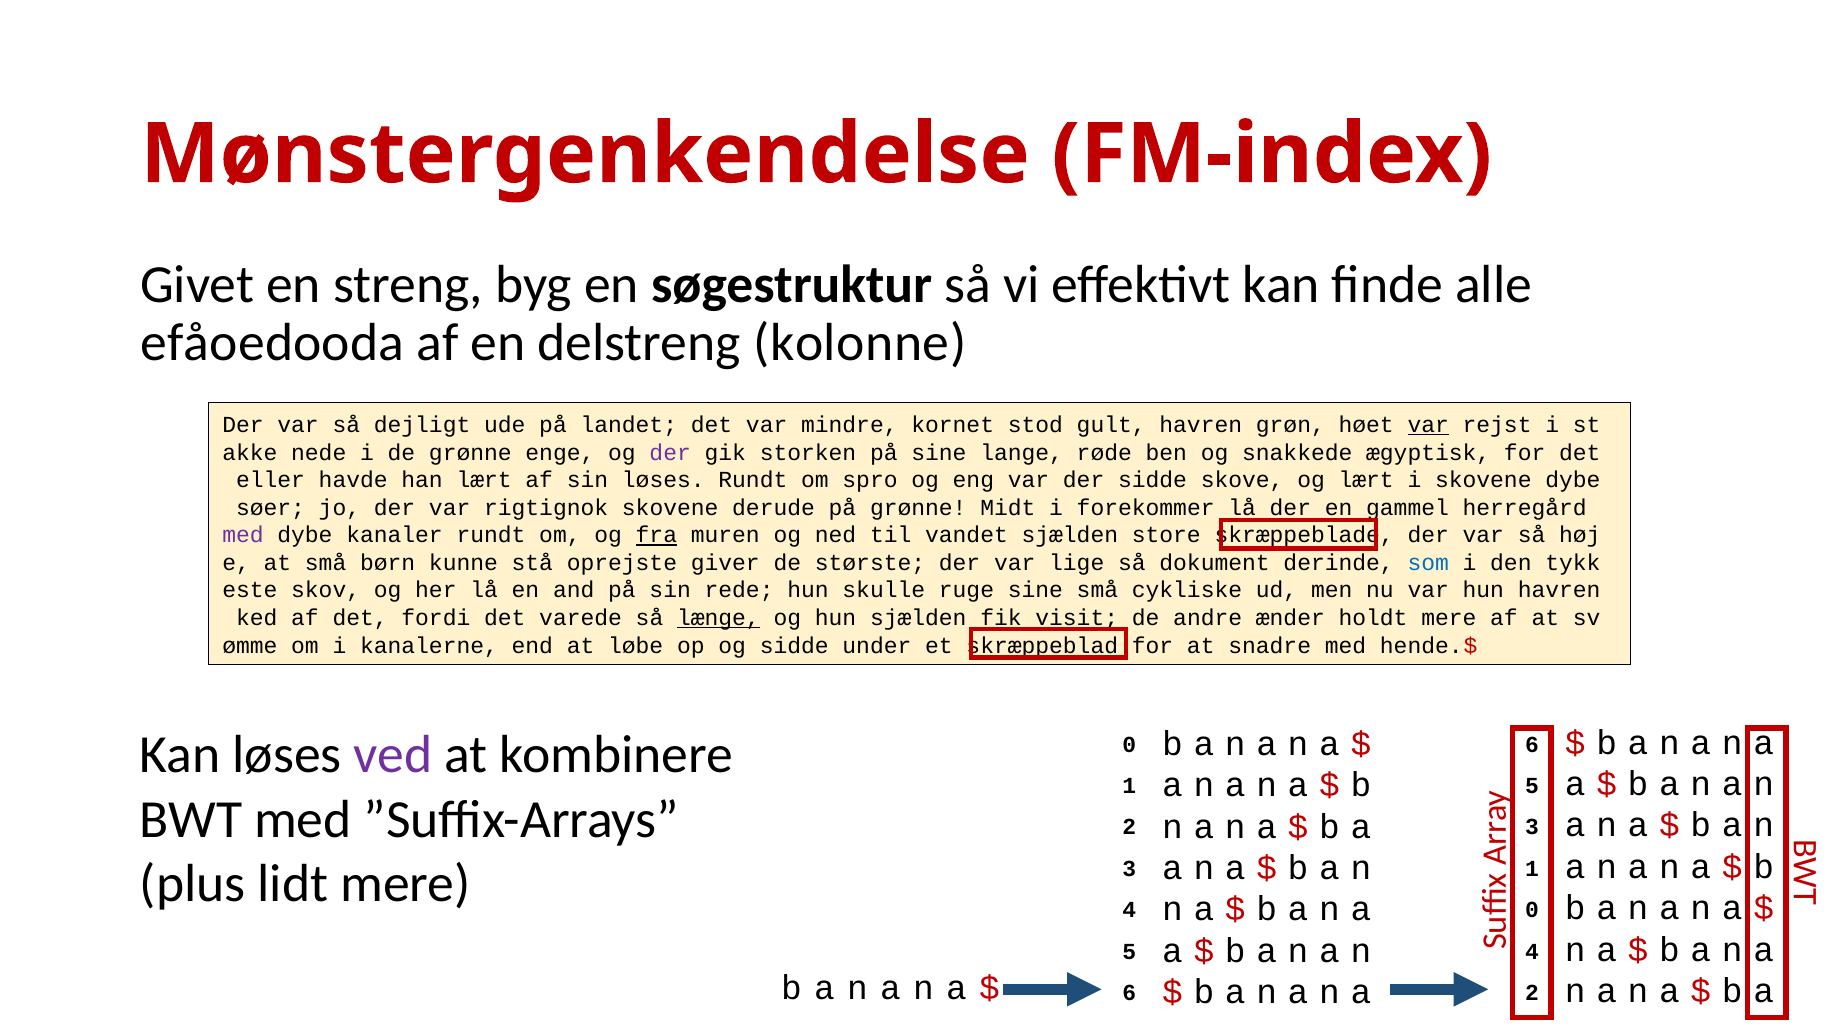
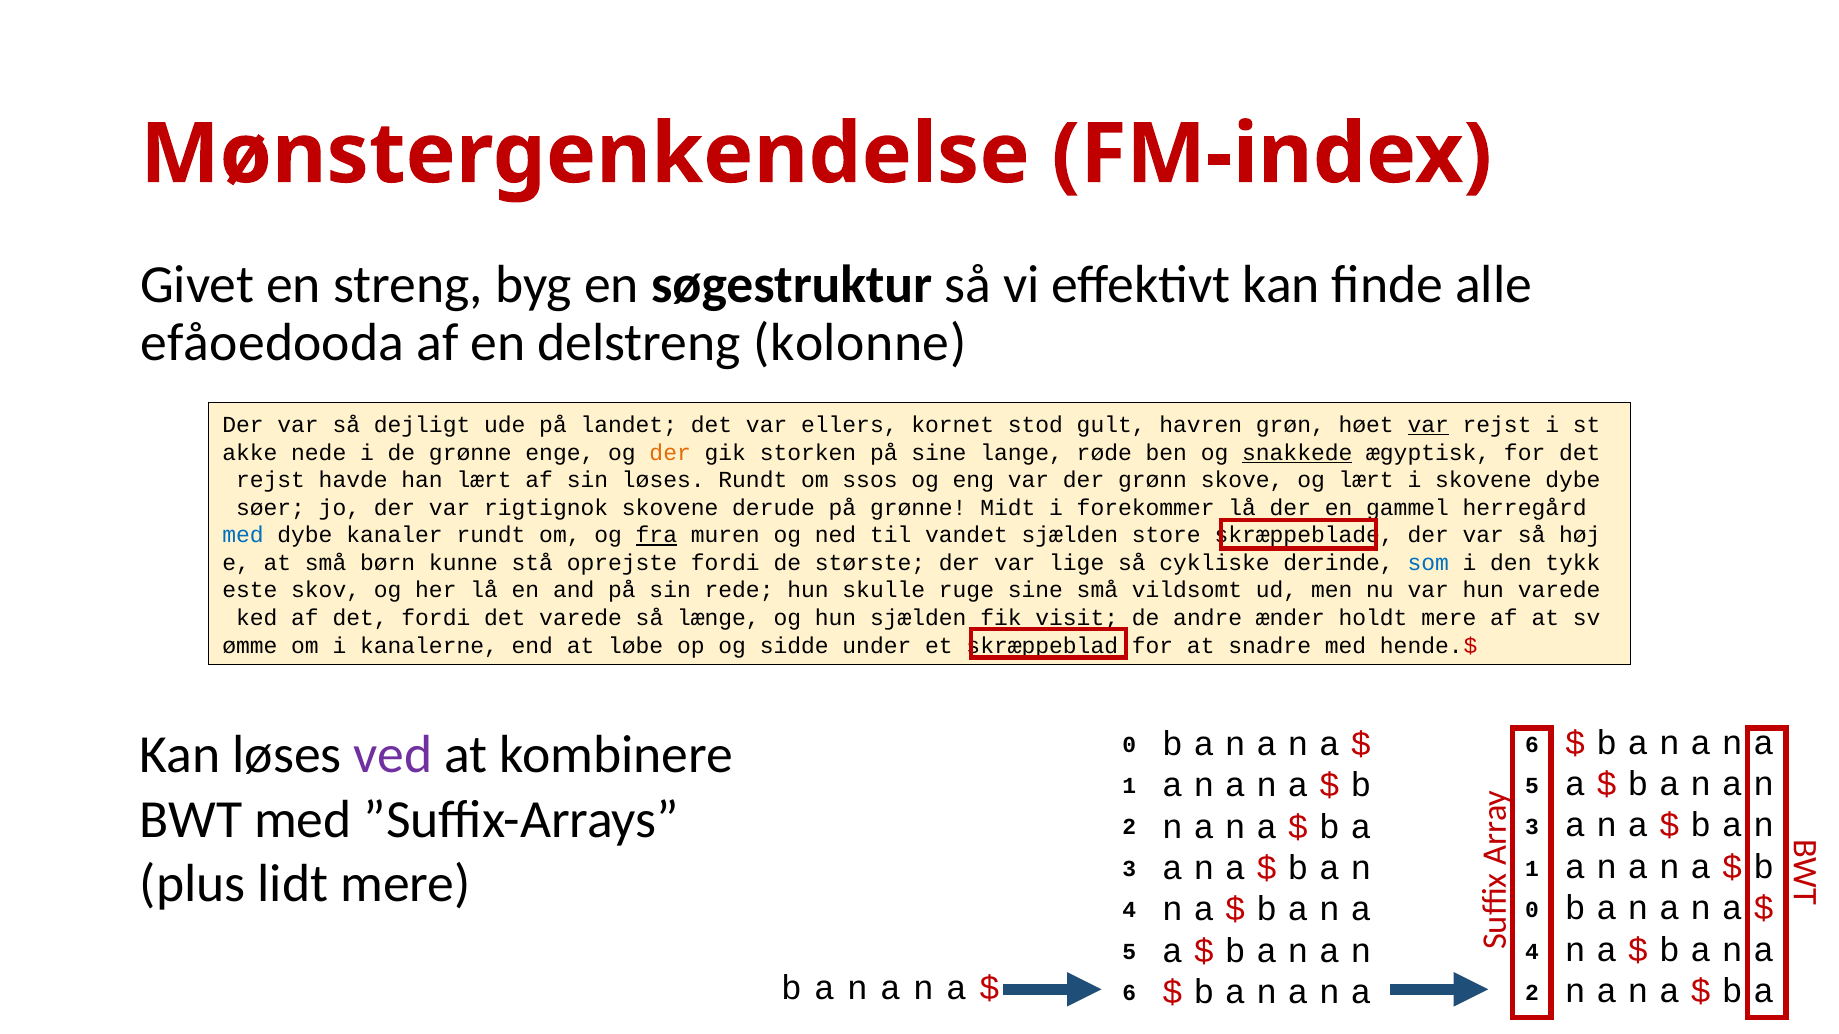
mindre: mindre -> ellers (849, 425)
der colour: purple -> orange (670, 453)
snakkede underline: none -> present (1297, 453)
eller: eller -> rejst (270, 480)
spro: spro -> ssos (870, 480)
der sidde: sidde -> grønn (1153, 480)
med colour: purple -> blue (243, 535)
oprejste giver: giver -> fordi (725, 563)
dokument: dokument -> cykliske (1215, 563)
cykliske: cykliske -> vildsomt (1187, 591)
hun havren: havren -> varede (1559, 591)
længe underline: present -> none (718, 618)
